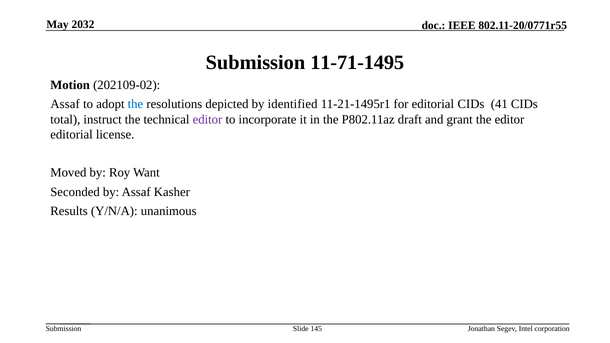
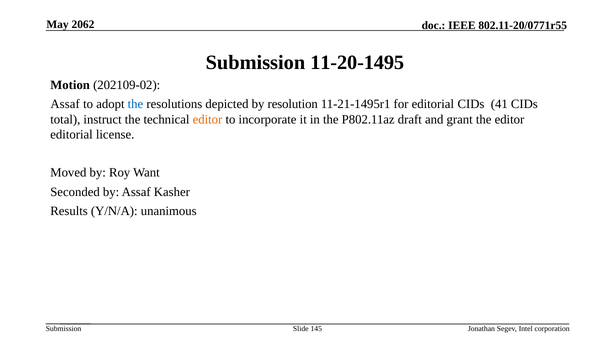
2032: 2032 -> 2062 (83, 24)
11-71-1495: 11-71-1495 -> 11-20-1495 (357, 62)
identified: identified -> resolution (293, 104)
editor colour: purple -> orange (207, 119)
